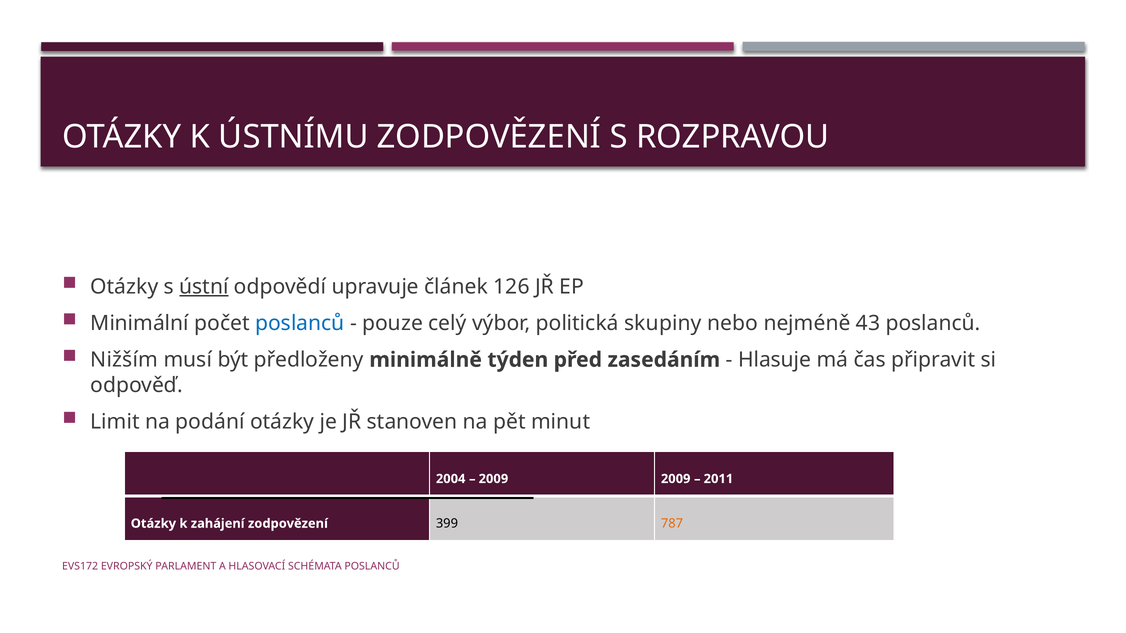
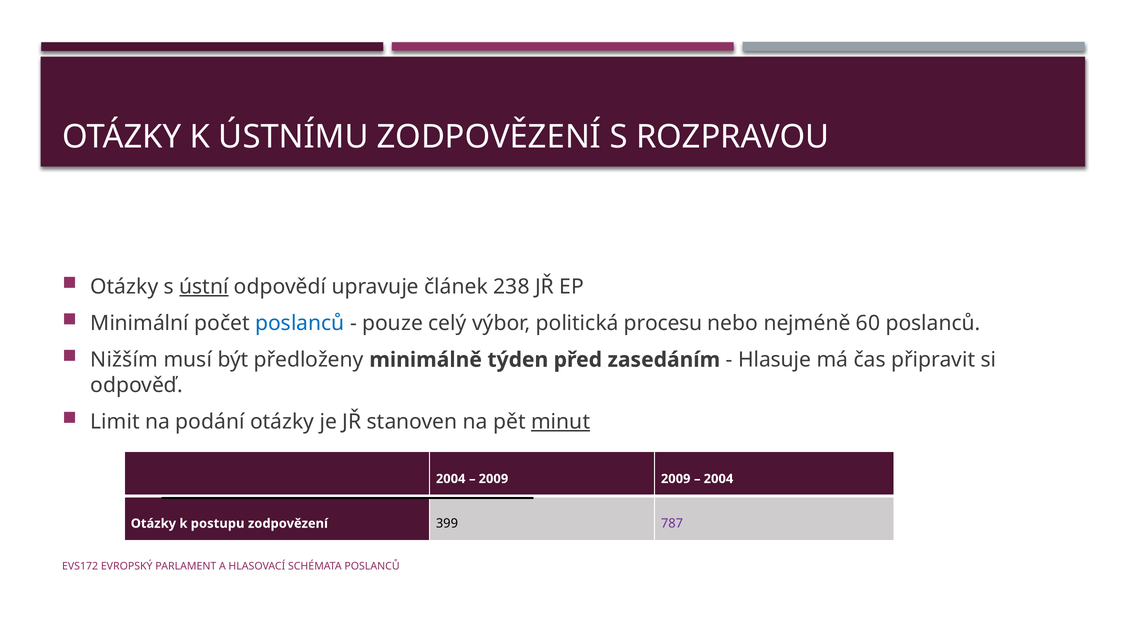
126: 126 -> 238 (511, 287)
skupiny: skupiny -> procesu (663, 323)
43: 43 -> 60 (868, 323)
minut underline: none -> present (561, 422)
2011: 2011 -> 2004 (718, 479)
zahájení: zahájení -> postupu (218, 524)
787 colour: orange -> purple (672, 524)
